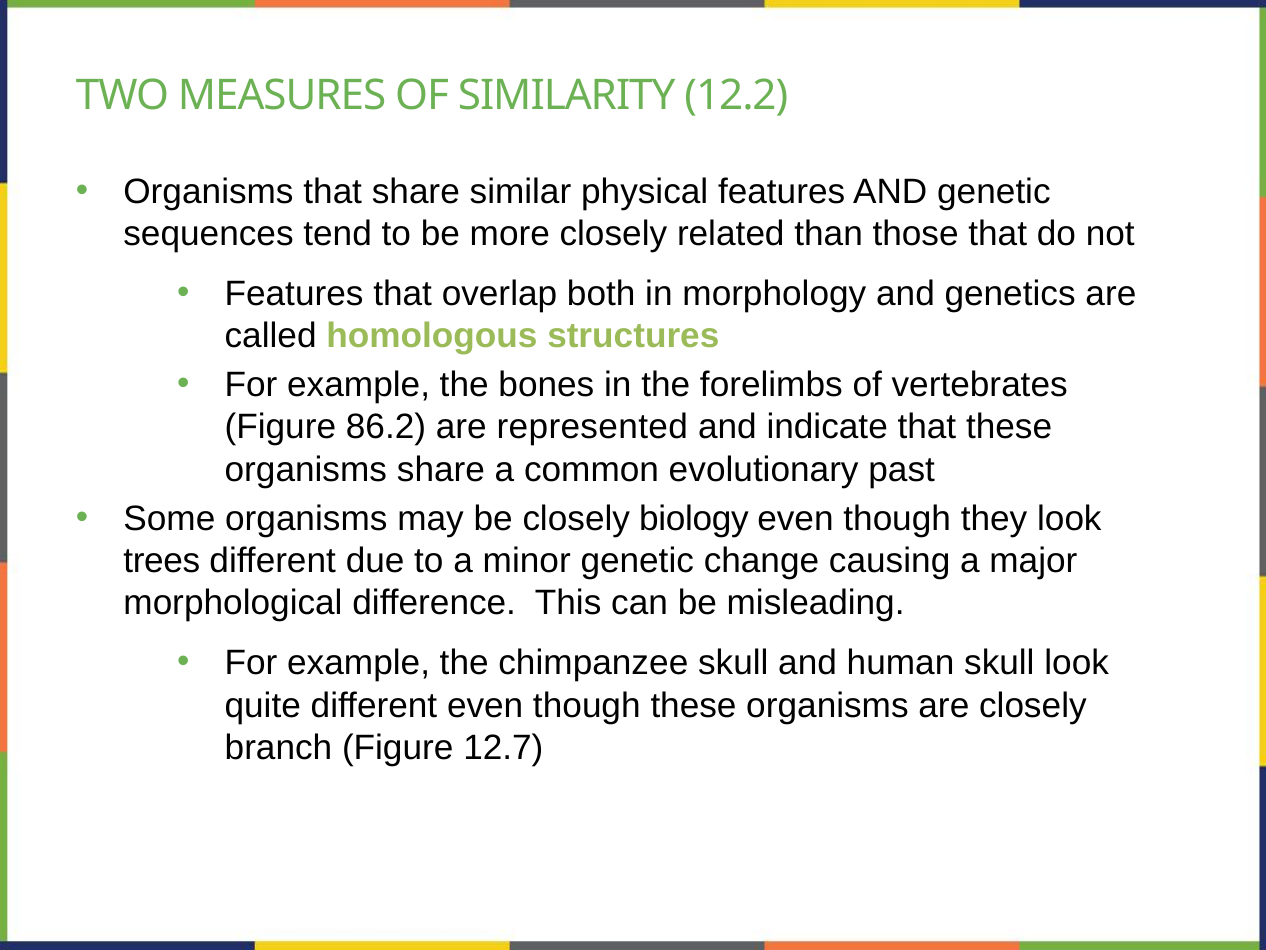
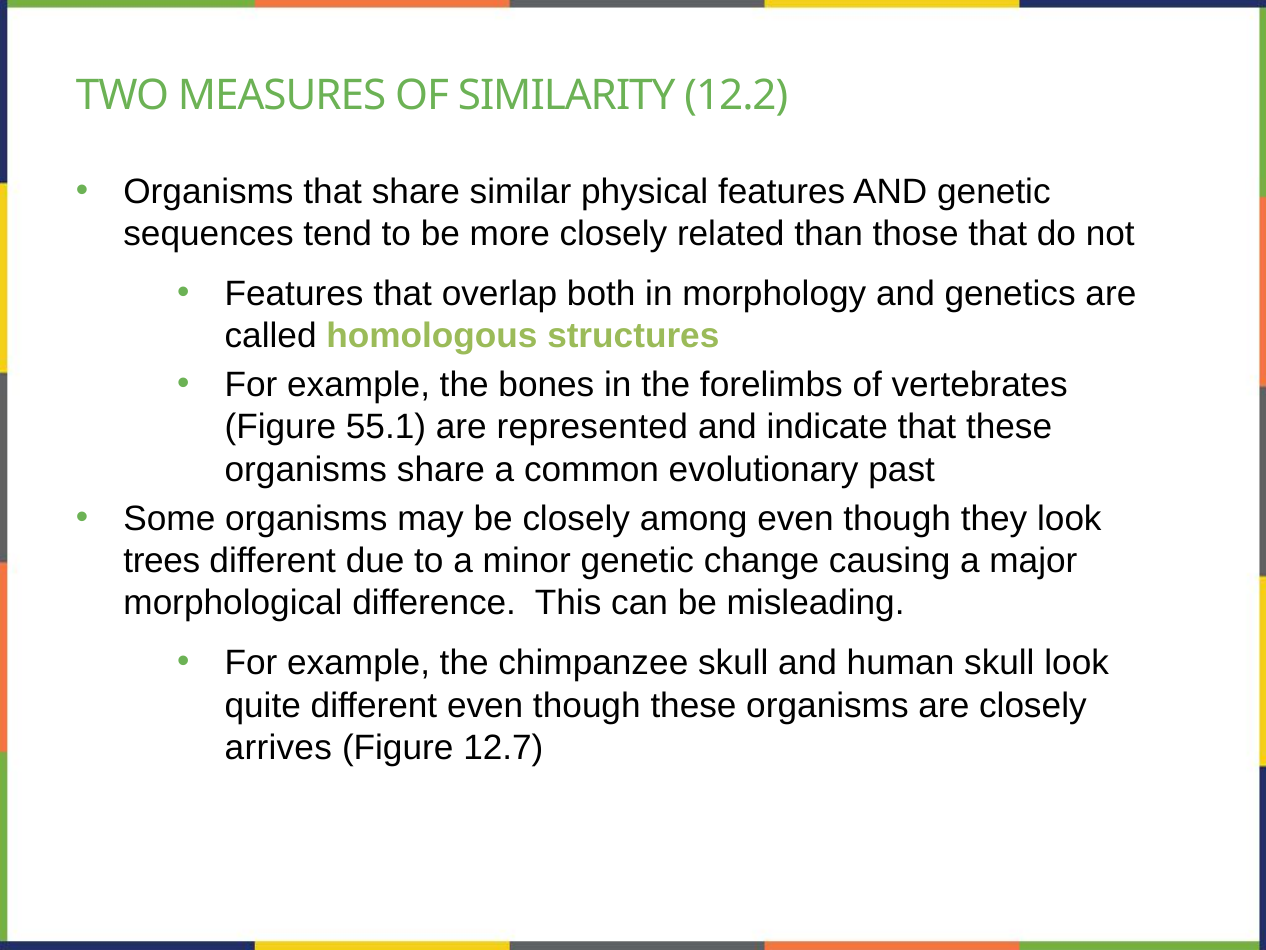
86.2: 86.2 -> 55.1 (386, 427)
biology: biology -> among (694, 519)
branch: branch -> arrives (278, 747)
